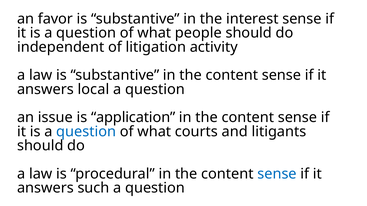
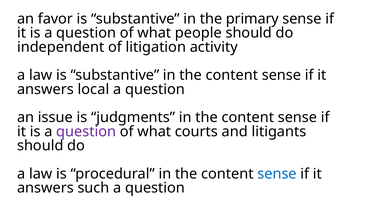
interest: interest -> primary (252, 19)
application: application -> judgments (133, 118)
question colour: blue -> purple (86, 132)
